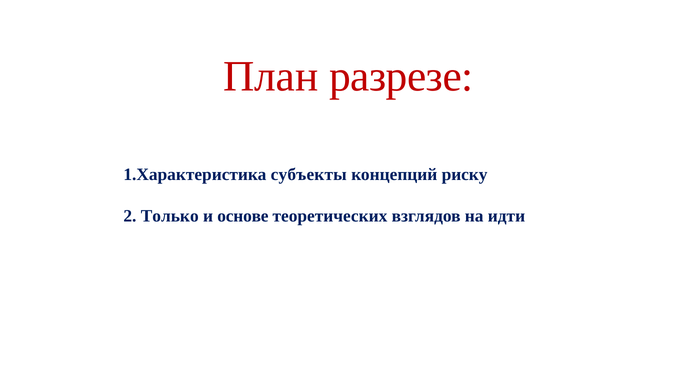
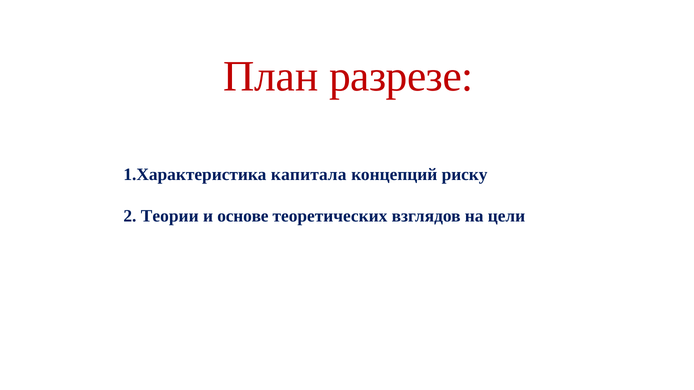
субъекты: субъекты -> капитала (309, 175)
Только: Только -> Теории (170, 216)
идти: идти -> цели (507, 216)
